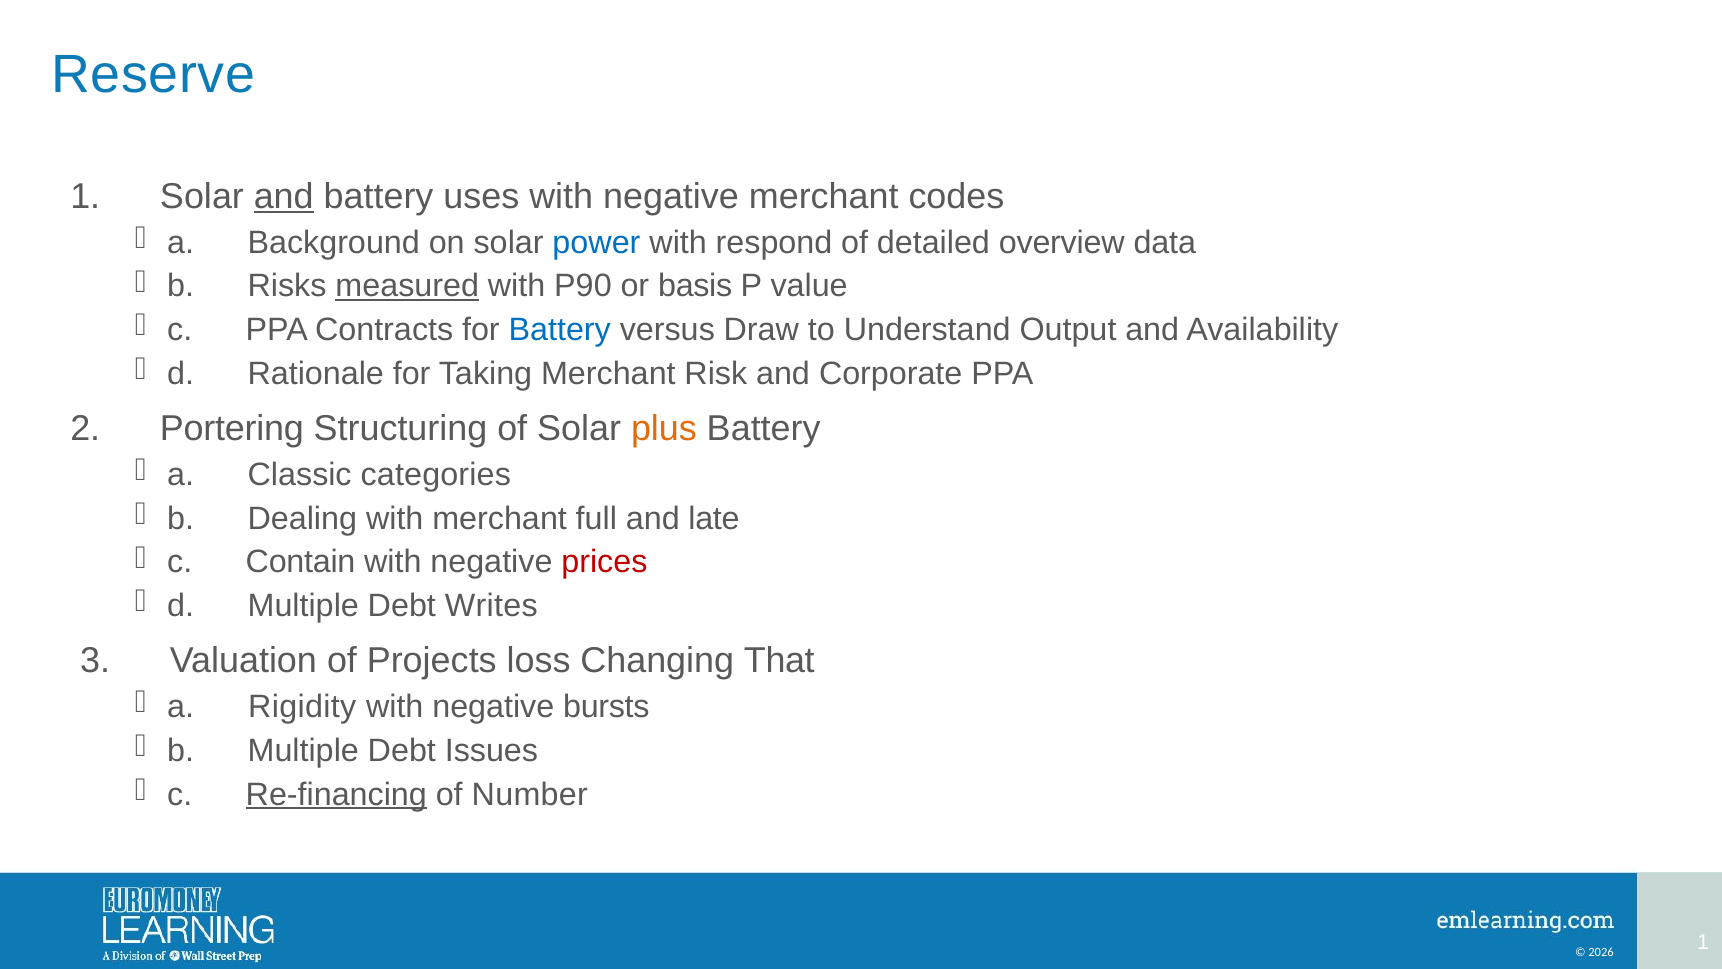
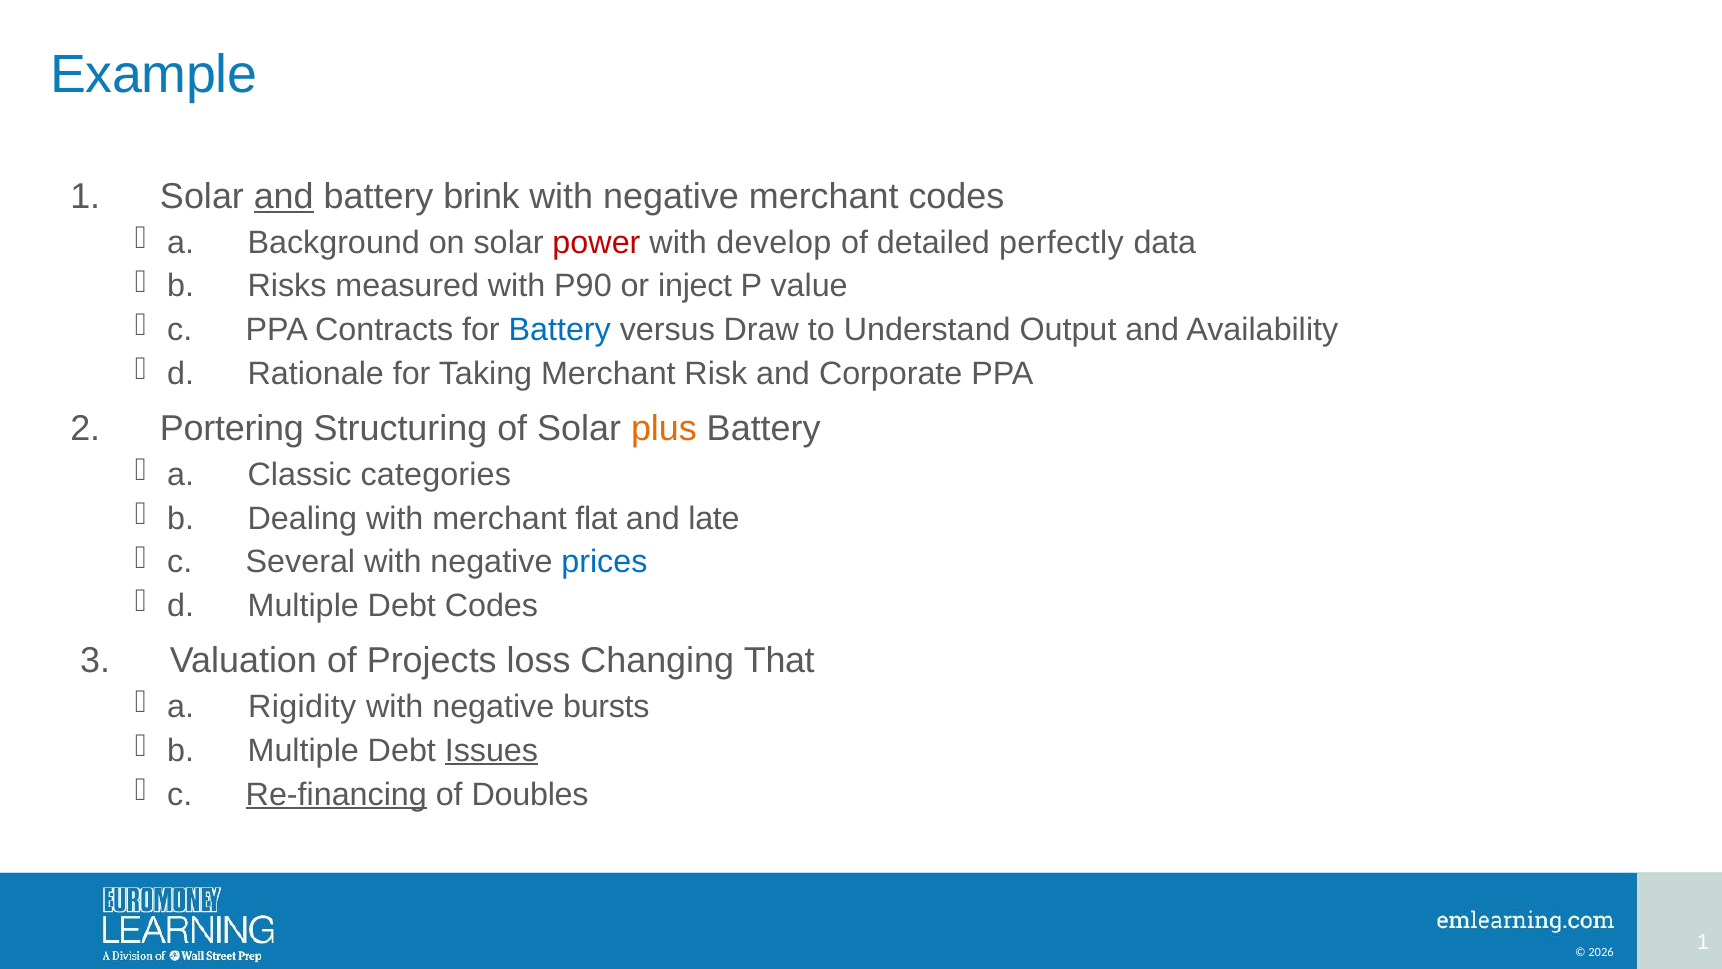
Reserve: Reserve -> Example (154, 74)
uses: uses -> brink (481, 197)
power colour: blue -> red (596, 242)
respond: respond -> develop (774, 242)
overview: overview -> perfectly (1061, 242)
measured underline: present -> none (407, 286)
basis: basis -> inject (695, 286)
full: full -> flat (596, 518)
Contain: Contain -> Several (300, 562)
prices colour: red -> blue (604, 562)
Debt Writes: Writes -> Codes (491, 606)
Issues underline: none -> present (491, 750)
Number: Number -> Doubles (530, 794)
